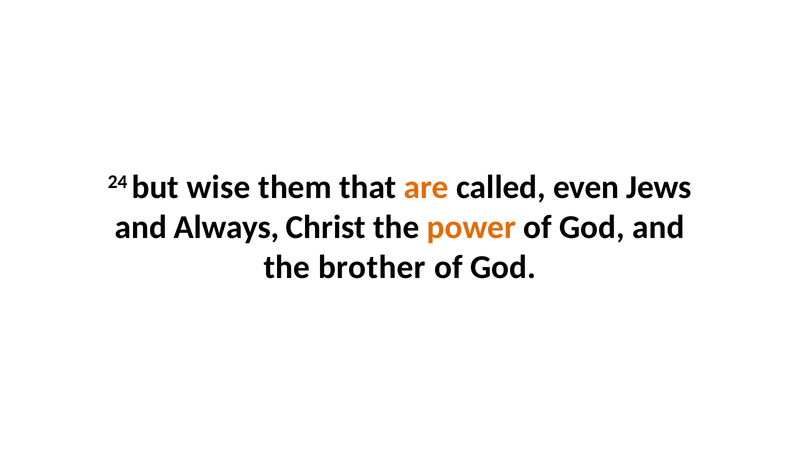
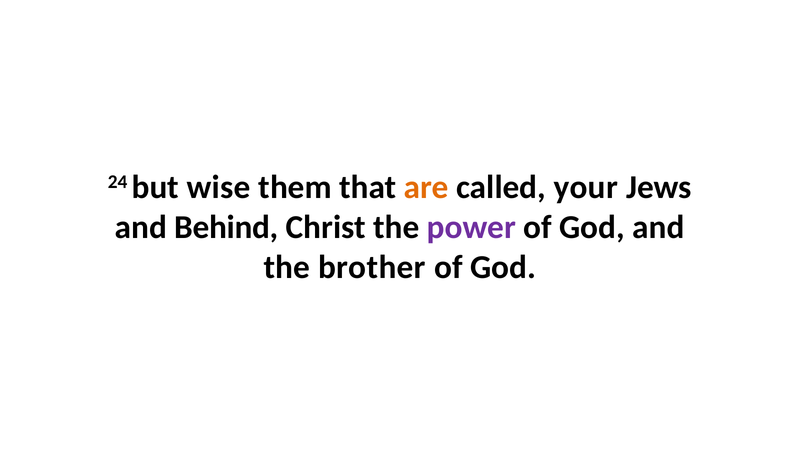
even: even -> your (586, 187)
Always: Always -> Behind (226, 227)
power colour: orange -> purple (471, 227)
